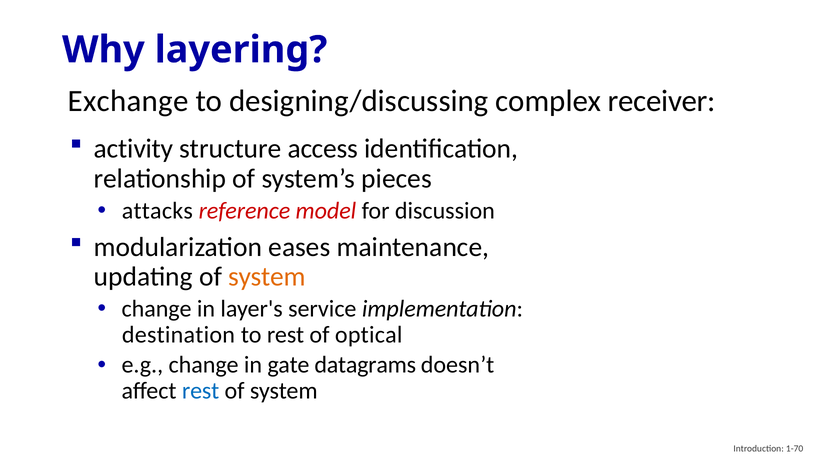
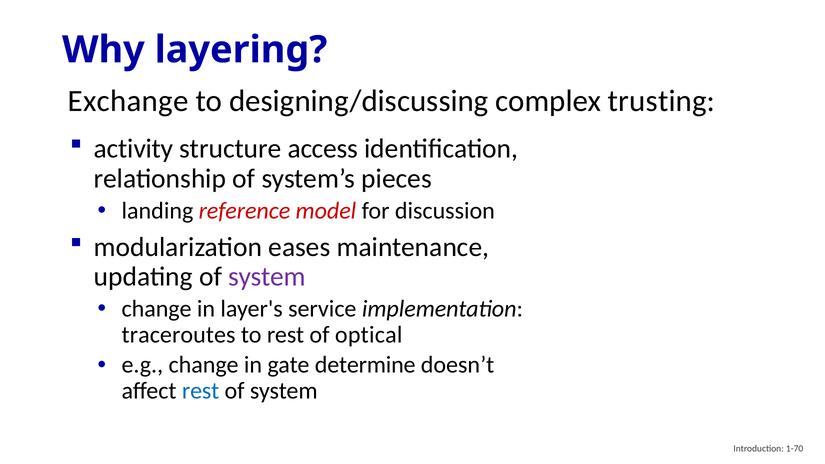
receiver: receiver -> trusting (662, 101)
attacks: attacks -> landing (157, 211)
system colour: orange -> purple (267, 277)
destination: destination -> traceroutes (179, 335)
datagrams: datagrams -> determine (365, 365)
